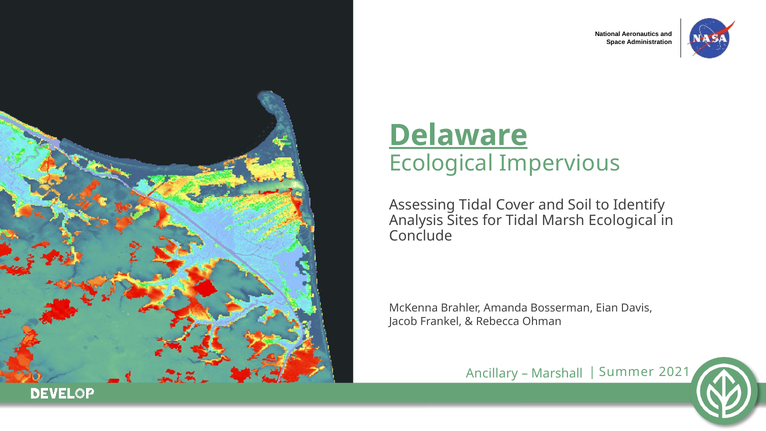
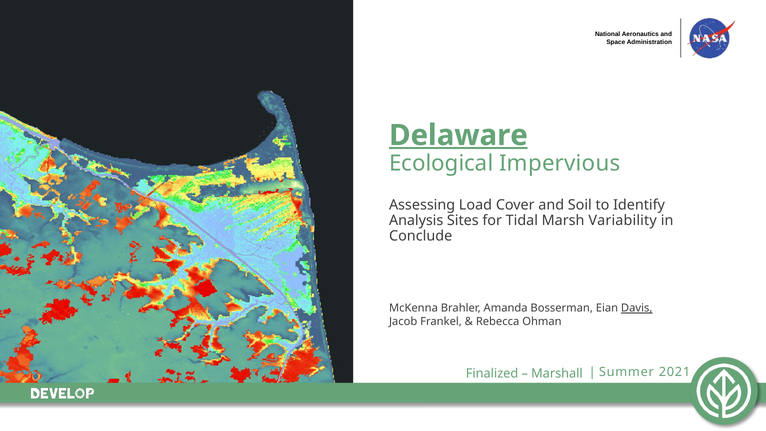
Assessing Tidal: Tidal -> Load (475, 205)
Marsh Ecological: Ecological -> Variability (623, 220)
Davis underline: none -> present (637, 308)
Ancillary: Ancillary -> Finalized (492, 373)
